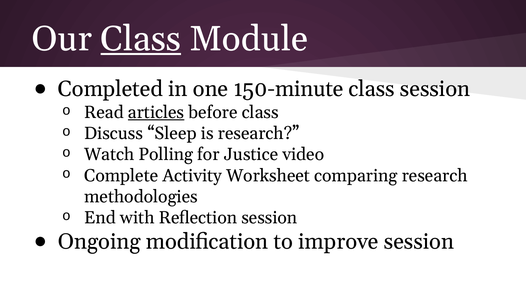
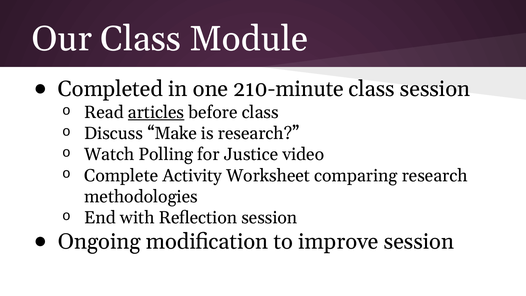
Class underline: present -> none (141, 39)
150-minute: 150-minute -> 210-minute (288, 89)
Sleep: Sleep -> Make (172, 133)
